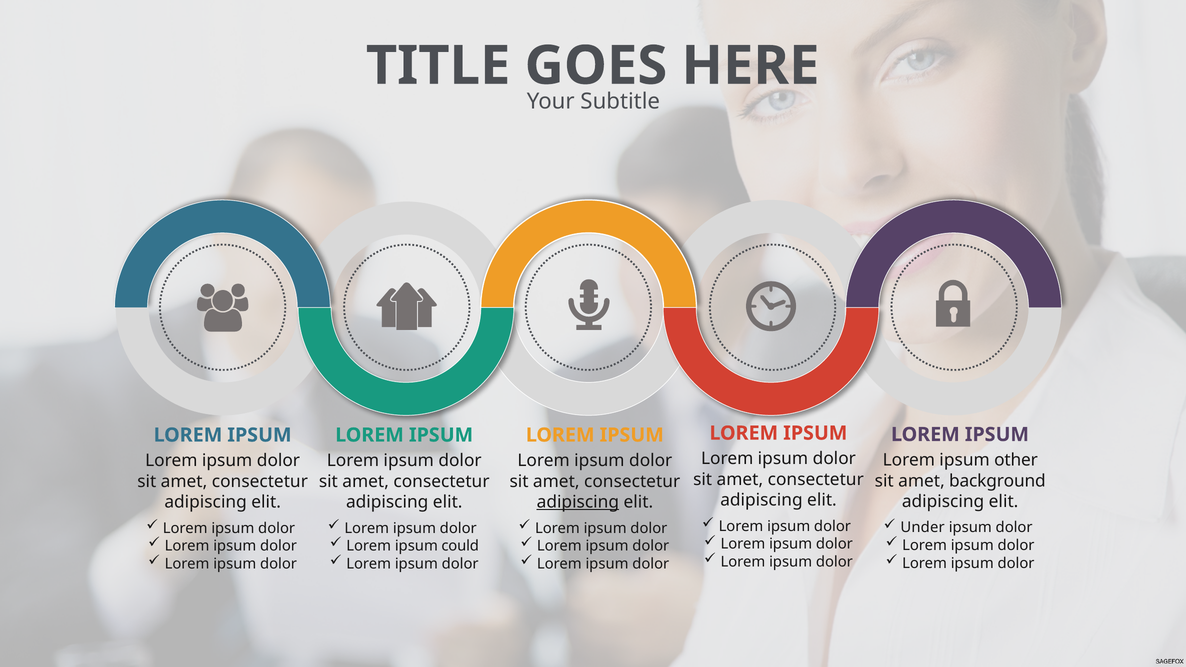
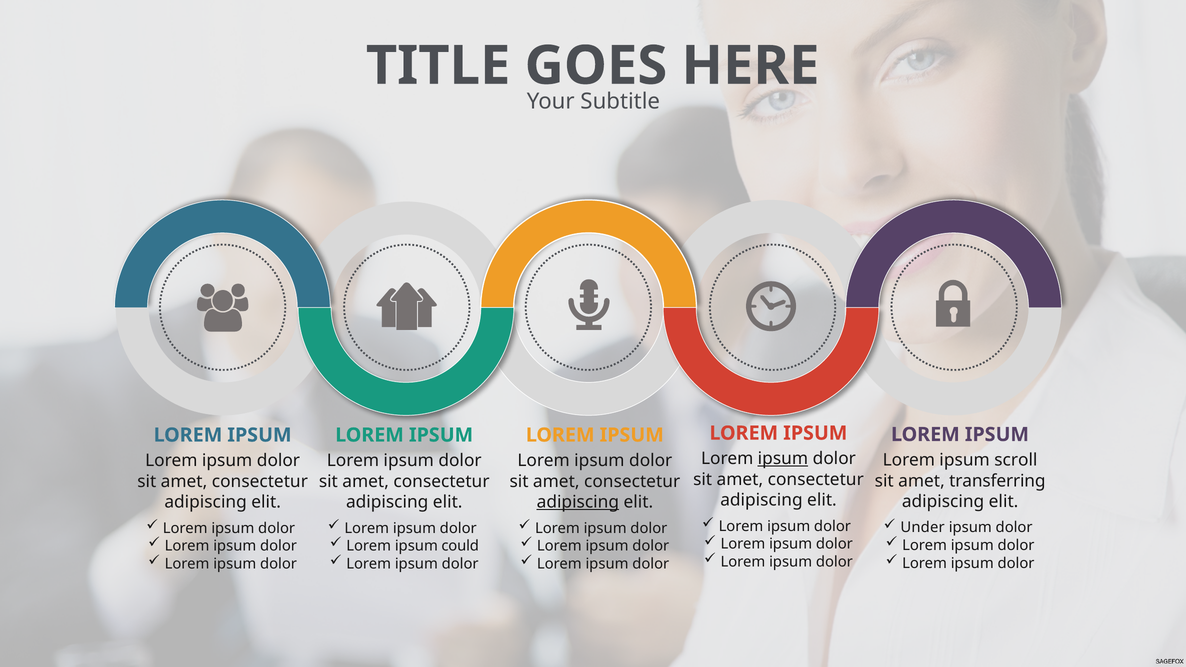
ipsum underline: none -> present (783, 459)
other: other -> scroll (1016, 460)
background: background -> transferring (997, 481)
